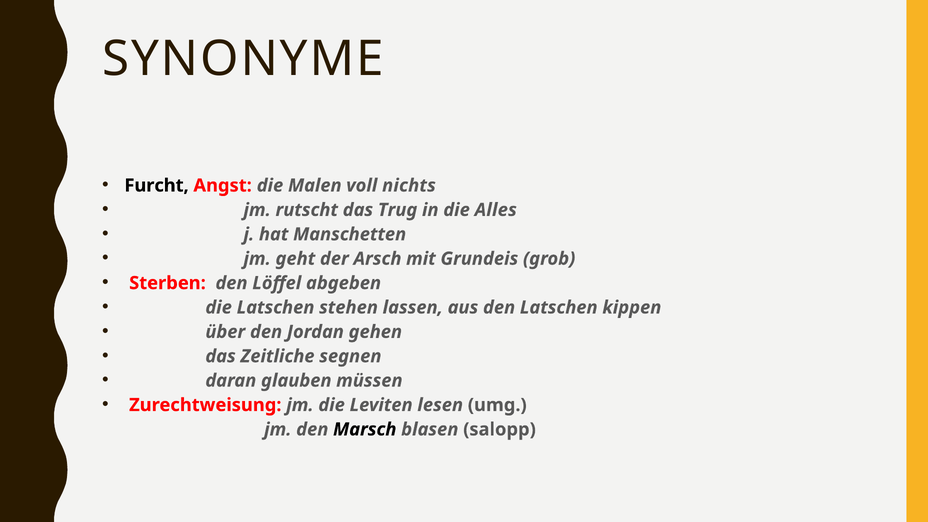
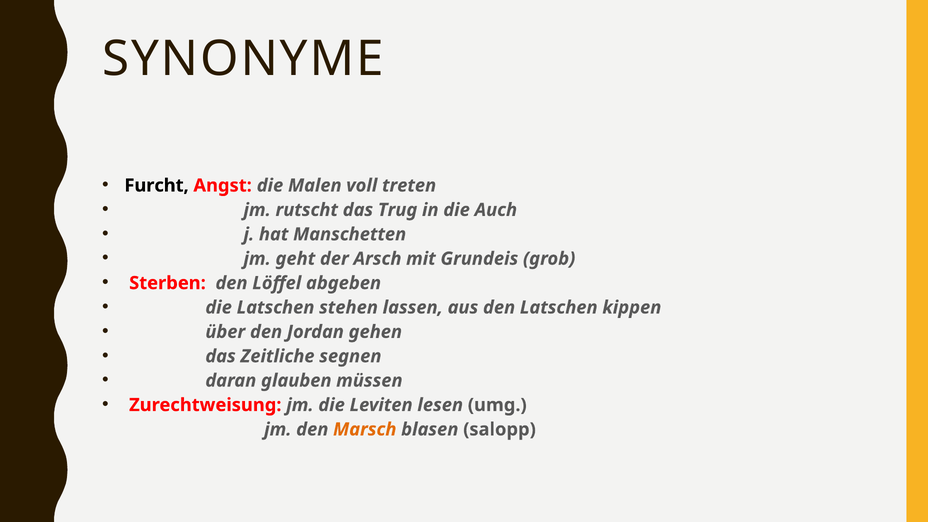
nichts: nichts -> treten (409, 186)
Alles: Alles -> Auch (496, 210)
Marsch colour: black -> orange (365, 429)
